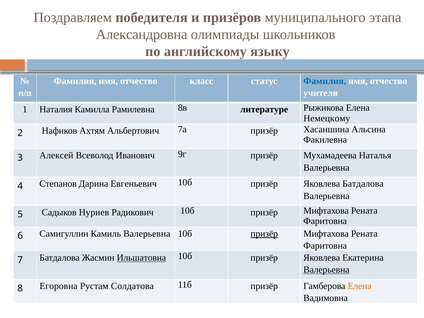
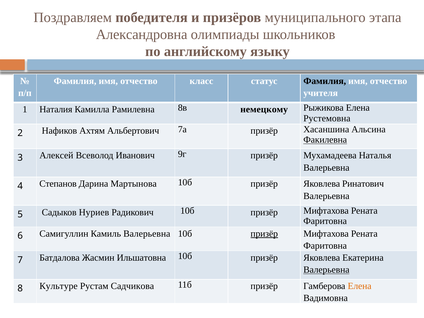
Фамилия colour: blue -> black (325, 81)
литературе: литературе -> немецкому (264, 109)
Немецкому: Немецкому -> Рустемовна (327, 118)
Факилевна underline: none -> present (325, 140)
Евгеньевич: Евгеньевич -> Мартынова (134, 184)
Яковлева Батдалова: Батдалова -> Ринатович (363, 184)
Ильшатовна underline: present -> none (141, 258)
Егоровна: Егоровна -> Культуре (59, 286)
Солдатова: Солдатова -> Садчикова (132, 286)
